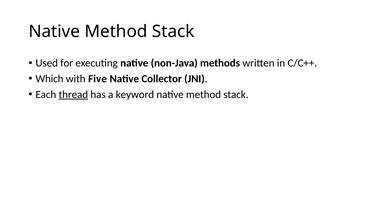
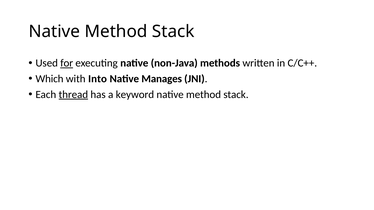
for underline: none -> present (67, 63)
Five: Five -> Into (98, 79)
Collector: Collector -> Manages (162, 79)
